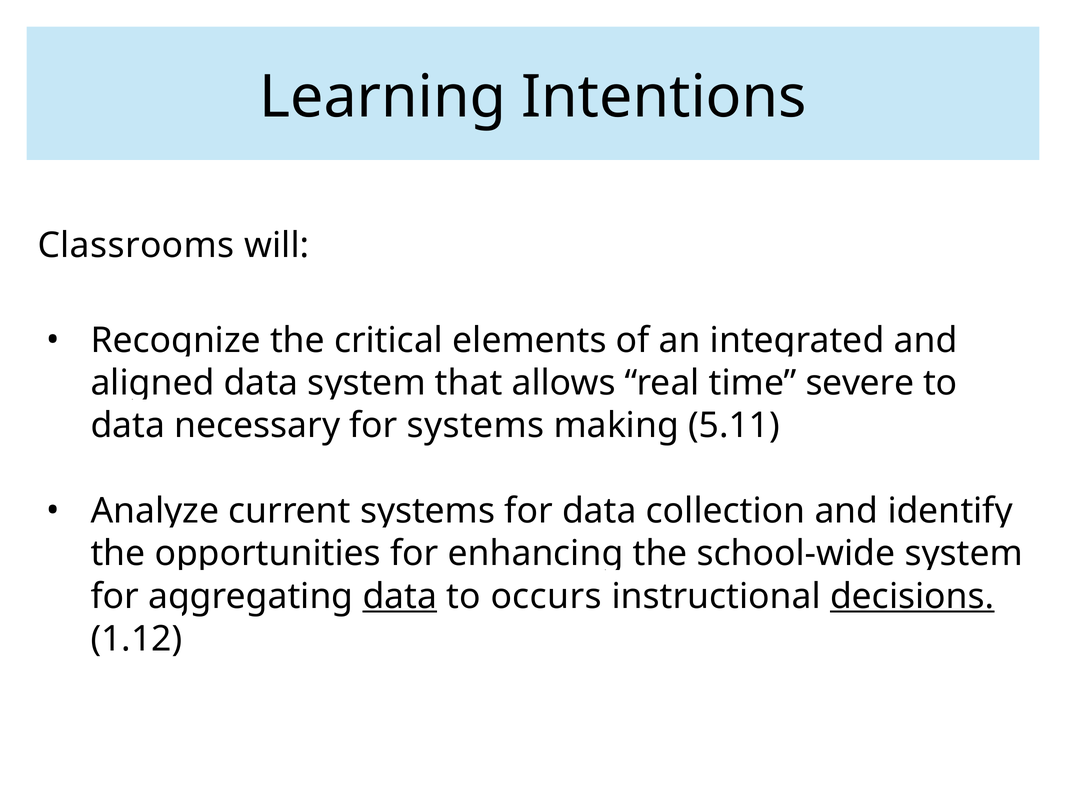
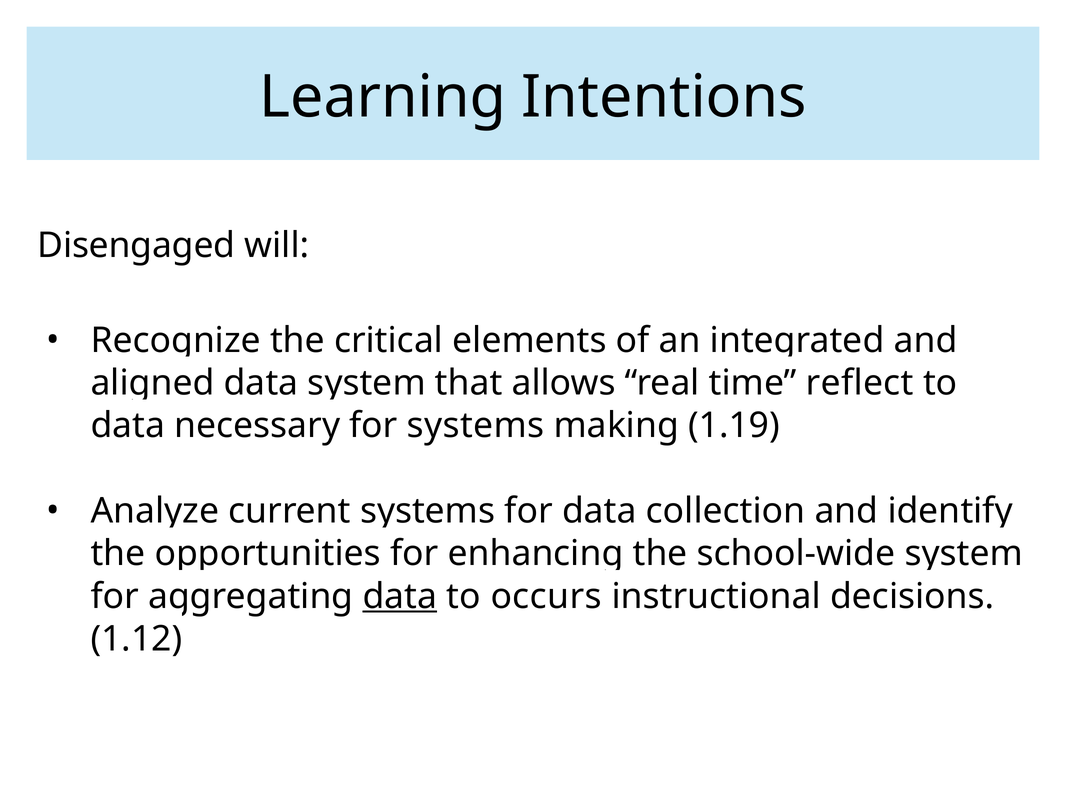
Classrooms: Classrooms -> Disengaged (136, 245)
severe: severe -> reflect (860, 383)
5.11: 5.11 -> 1.19 (734, 425)
decisions underline: present -> none (912, 596)
